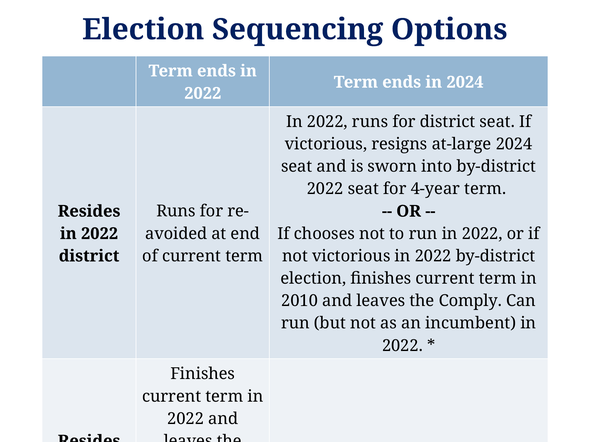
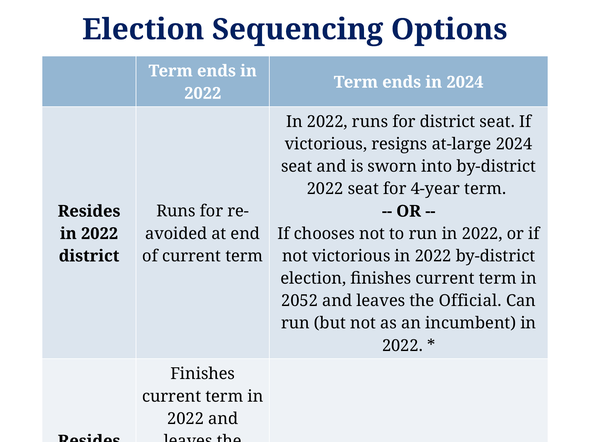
2010: 2010 -> 2052 (300, 301)
Comply: Comply -> Official (470, 301)
